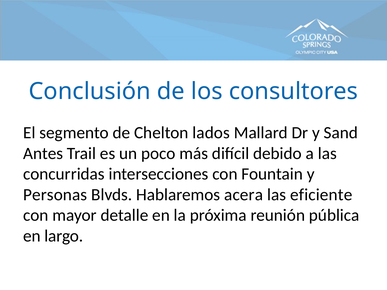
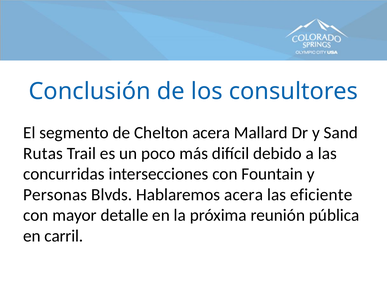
Chelton lados: lados -> acera (211, 133)
Antes: Antes -> Rutas (43, 153)
largo: largo -> carril (64, 236)
